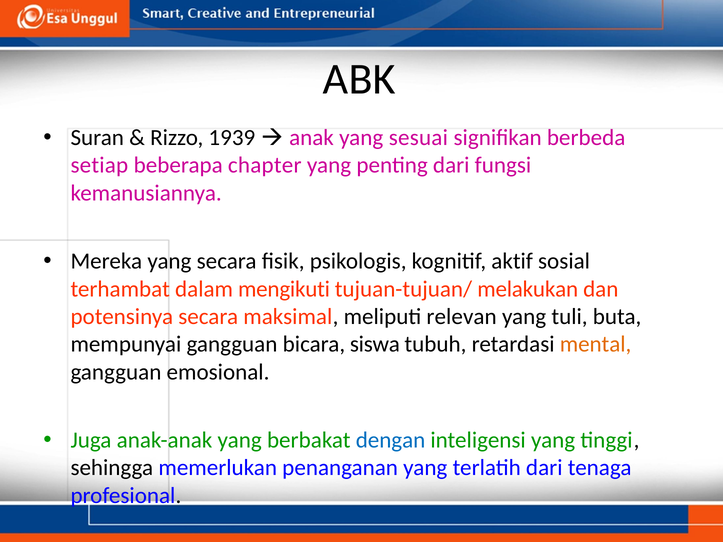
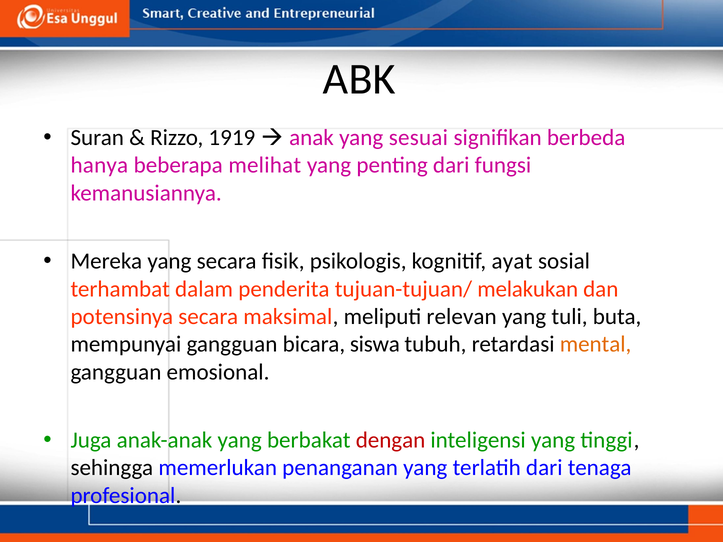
1939: 1939 -> 1919 (232, 138)
setiap: setiap -> hanya (99, 165)
chapter: chapter -> melihat (265, 165)
aktif: aktif -> ayat (512, 261)
mengikuti: mengikuti -> penderita (284, 289)
dengan colour: blue -> red (391, 440)
